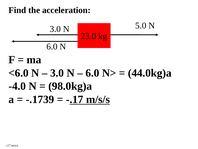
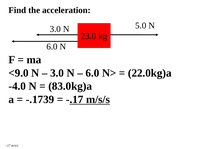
<6.0: <6.0 -> <9.0 (19, 73)
44.0kg)a: 44.0kg)a -> 22.0kg)a (150, 73)
98.0kg)a: 98.0kg)a -> 83.0kg)a (70, 86)
